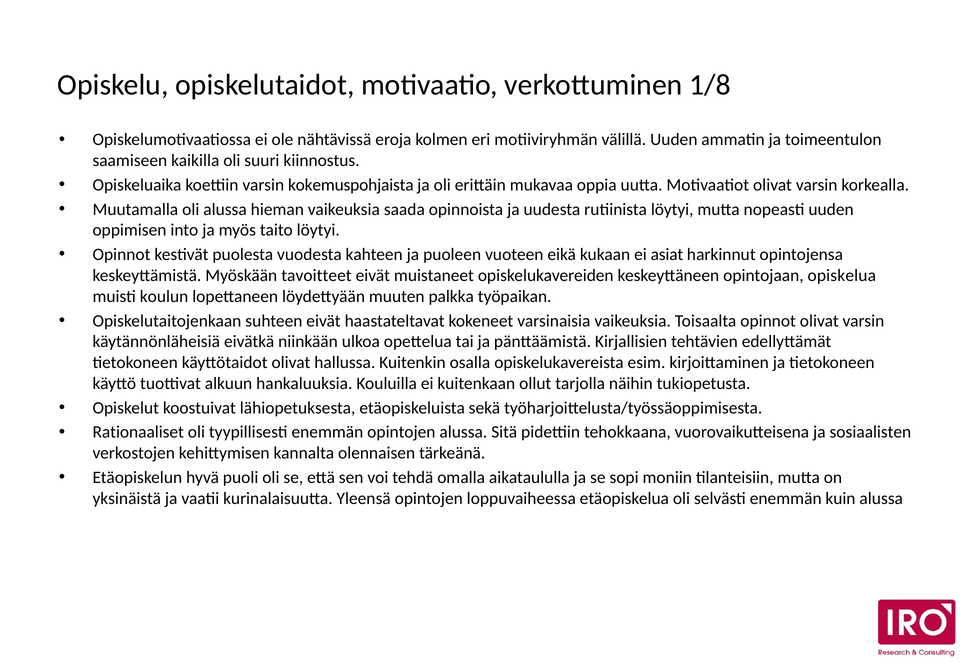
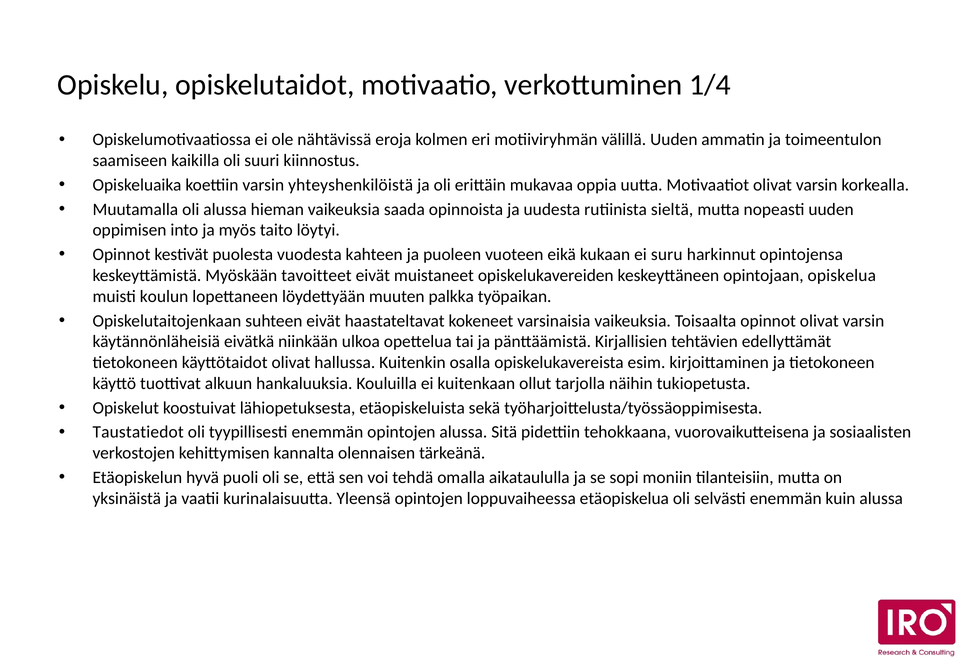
1/8: 1/8 -> 1/4 (710, 85)
kokemuspohjaista: kokemuspohjaista -> yhteyshenkilöistä (351, 185)
rutiinista löytyi: löytyi -> sieltä (672, 209)
asiat: asiat -> suru (667, 255)
Rationaaliset: Rationaaliset -> Taustatiedot (138, 432)
